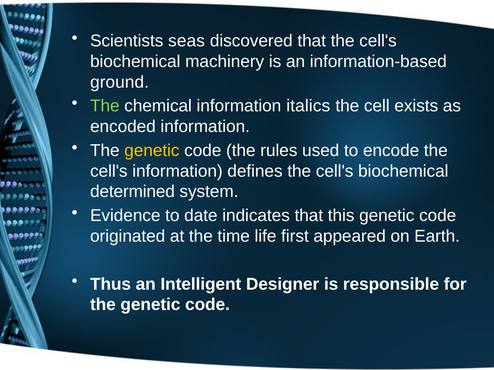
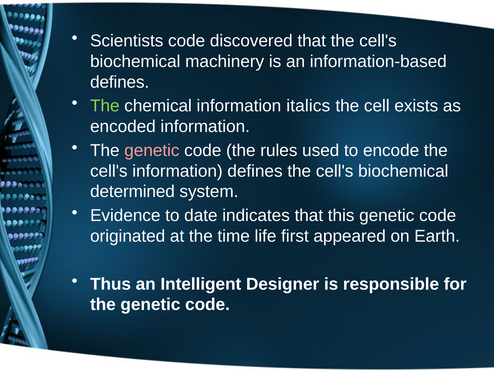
Scientists seas: seas -> code (187, 41)
ground: ground -> defines (120, 82)
genetic colour: yellow -> pink (152, 151)
